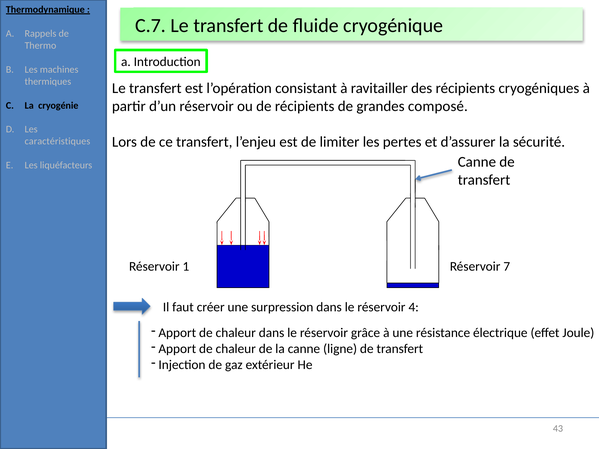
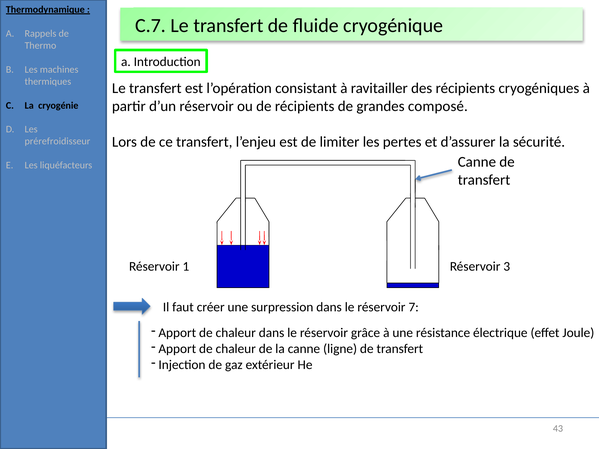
caractéristiques: caractéristiques -> prérefroidisseur (57, 141)
7: 7 -> 3 (507, 267)
4: 4 -> 7 (414, 307)
